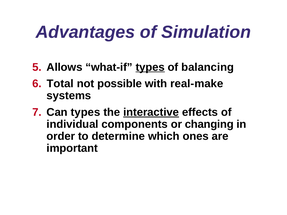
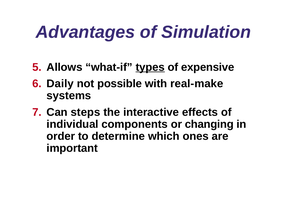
balancing: balancing -> expensive (208, 67)
Total: Total -> Daily (60, 84)
Can types: types -> steps (85, 112)
interactive underline: present -> none (151, 112)
